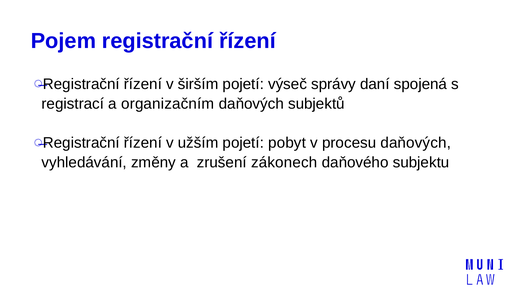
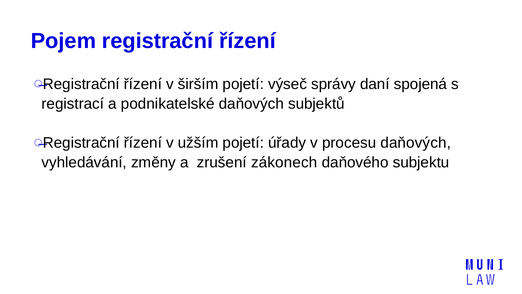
organizačním: organizačním -> podnikatelské (168, 104)
pobyt: pobyt -> úřady (287, 143)
